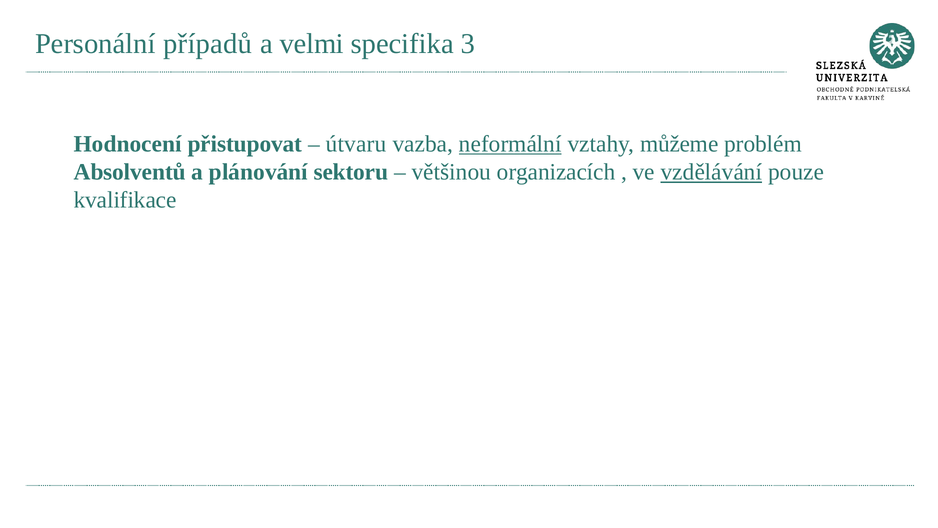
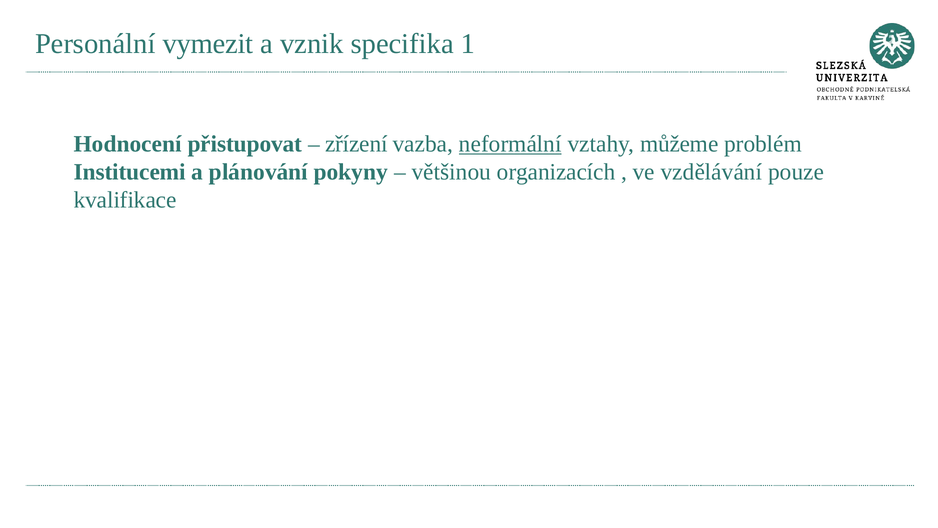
případů: případů -> vymezit (208, 44)
velmi: velmi -> vznik (312, 44)
3: 3 -> 1 (468, 44)
útvaru: útvaru -> zřízení (356, 144)
Absolventů: Absolventů -> Institucemi (130, 172)
sektoru: sektoru -> pokyny (351, 172)
vzdělávání underline: present -> none (711, 172)
